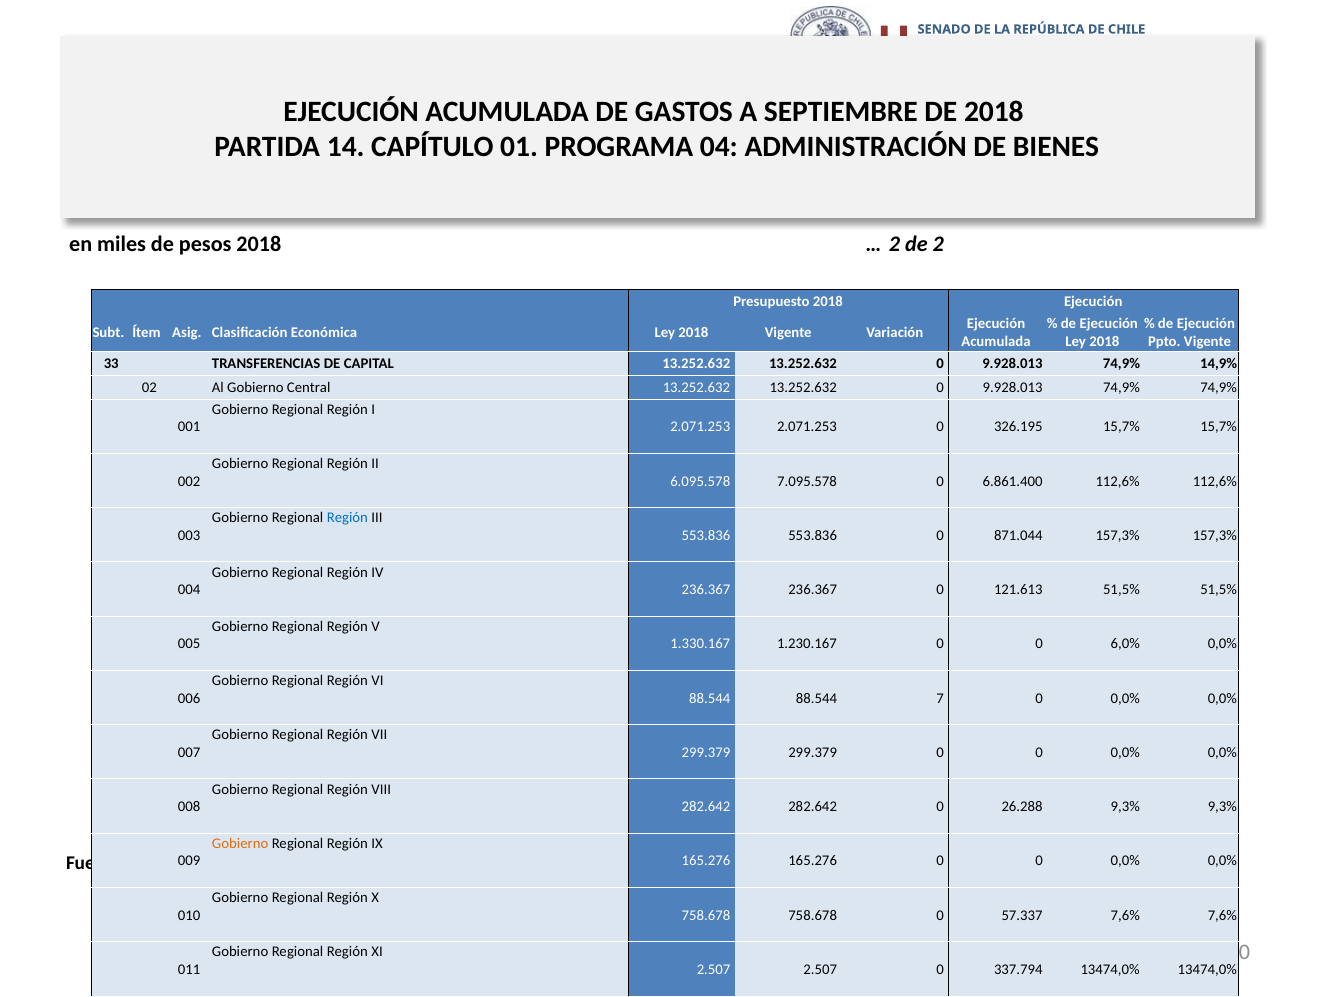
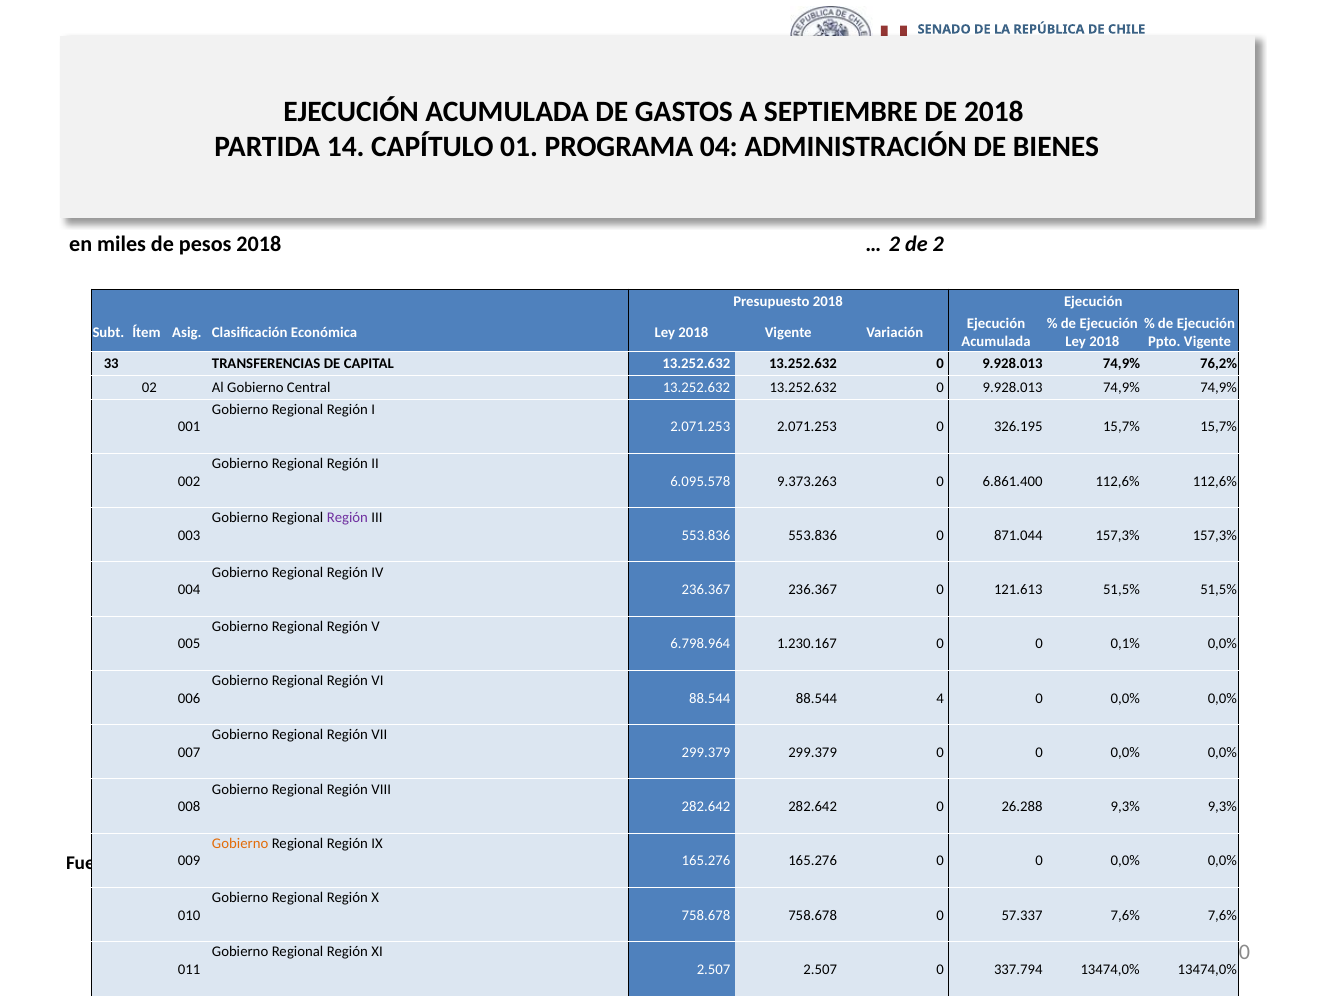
14,9%: 14,9% -> 76,2% (1219, 364)
7.095.578: 7.095.578 -> 9.373.263 (807, 481)
Región colour: blue -> purple (347, 518)
1.330.167: 1.330.167 -> 6.798.964 (700, 644)
6,0%: 6,0% -> 0,1% (1125, 644)
7: 7 -> 4 (940, 699)
